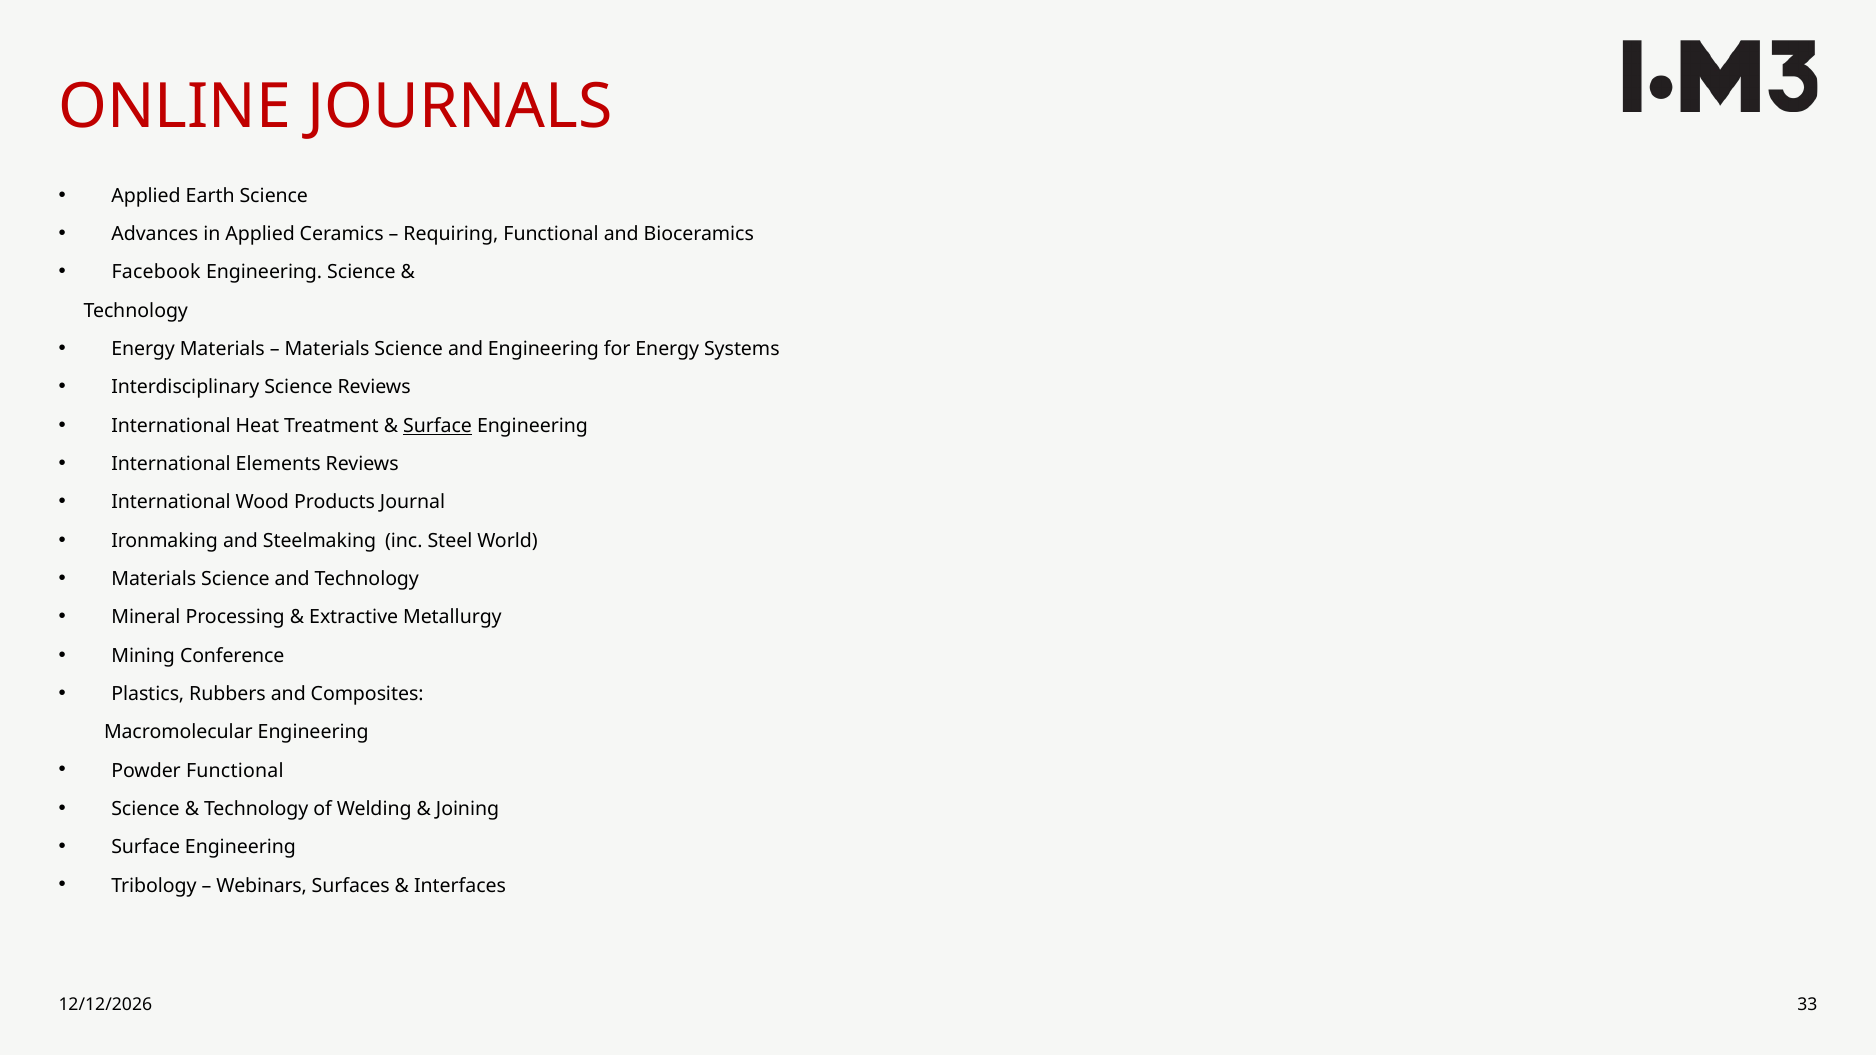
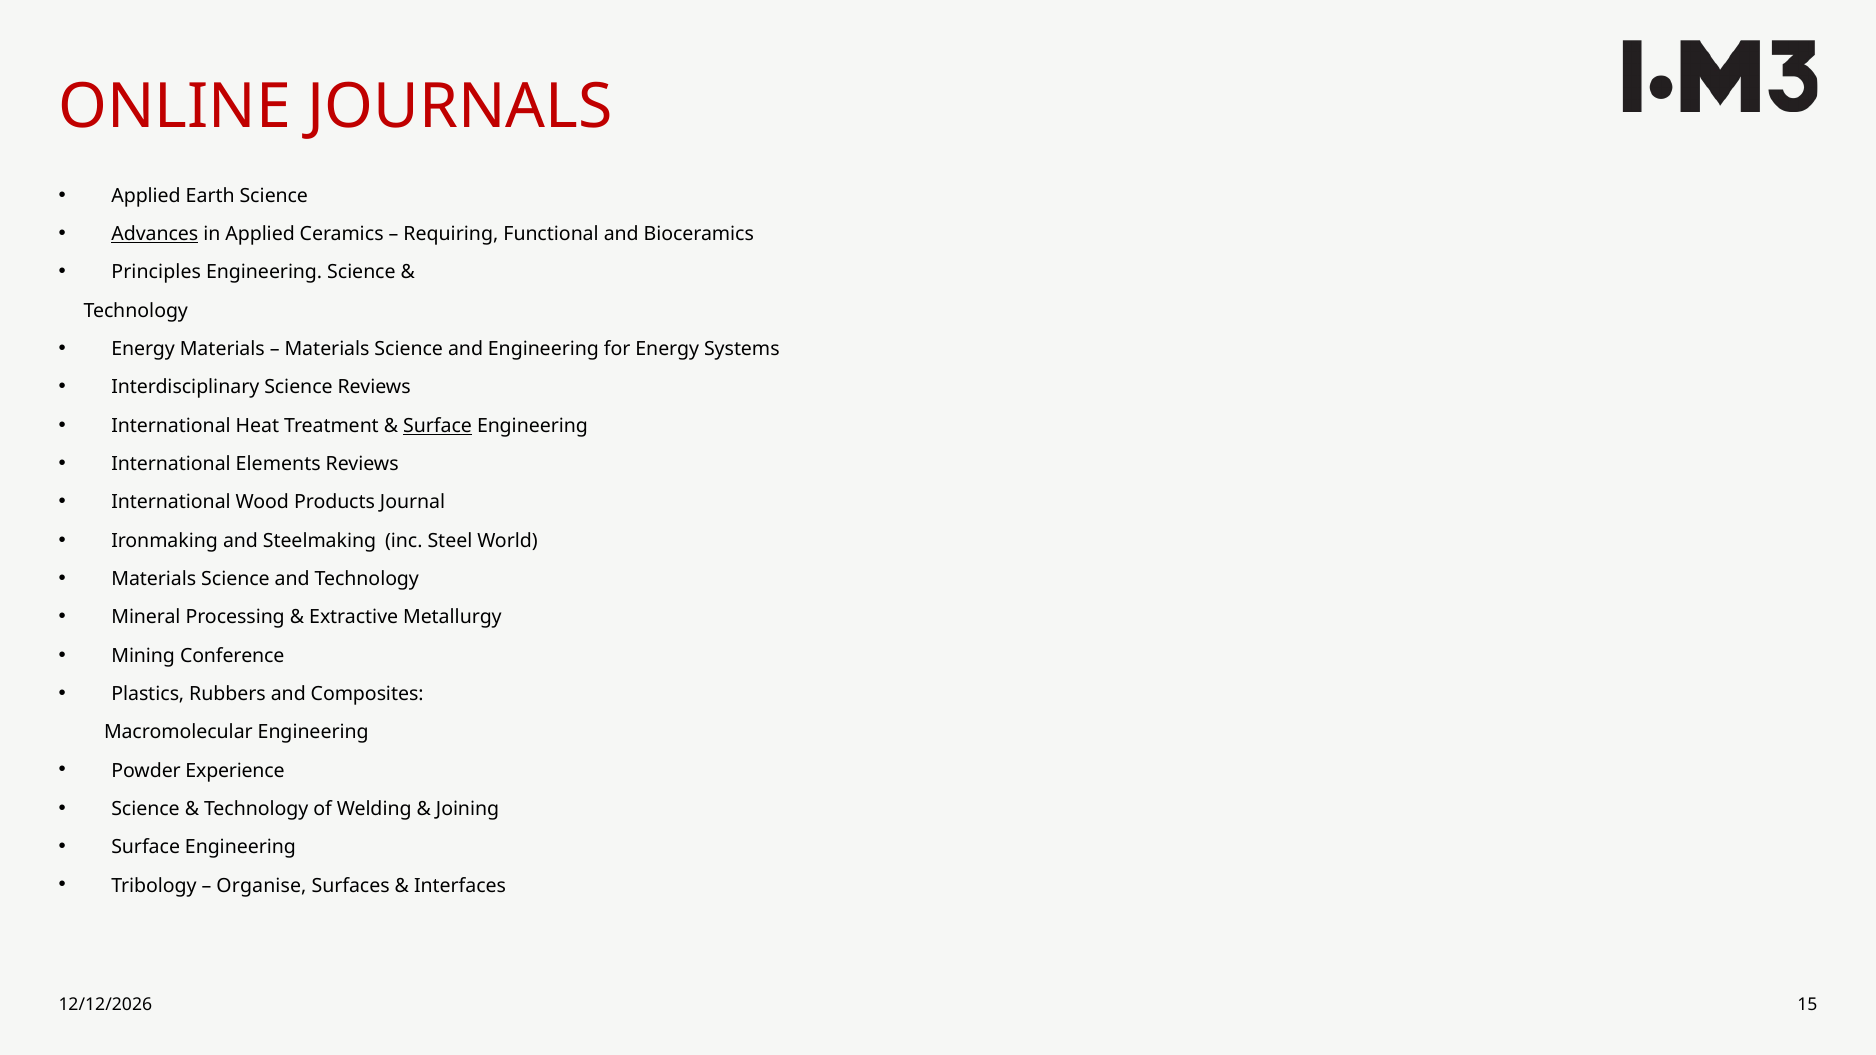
Advances underline: none -> present (155, 234)
Facebook: Facebook -> Principles (156, 273)
Powder Functional: Functional -> Experience (235, 771)
Webinars: Webinars -> Organise (261, 886)
33: 33 -> 15 (1807, 1005)
